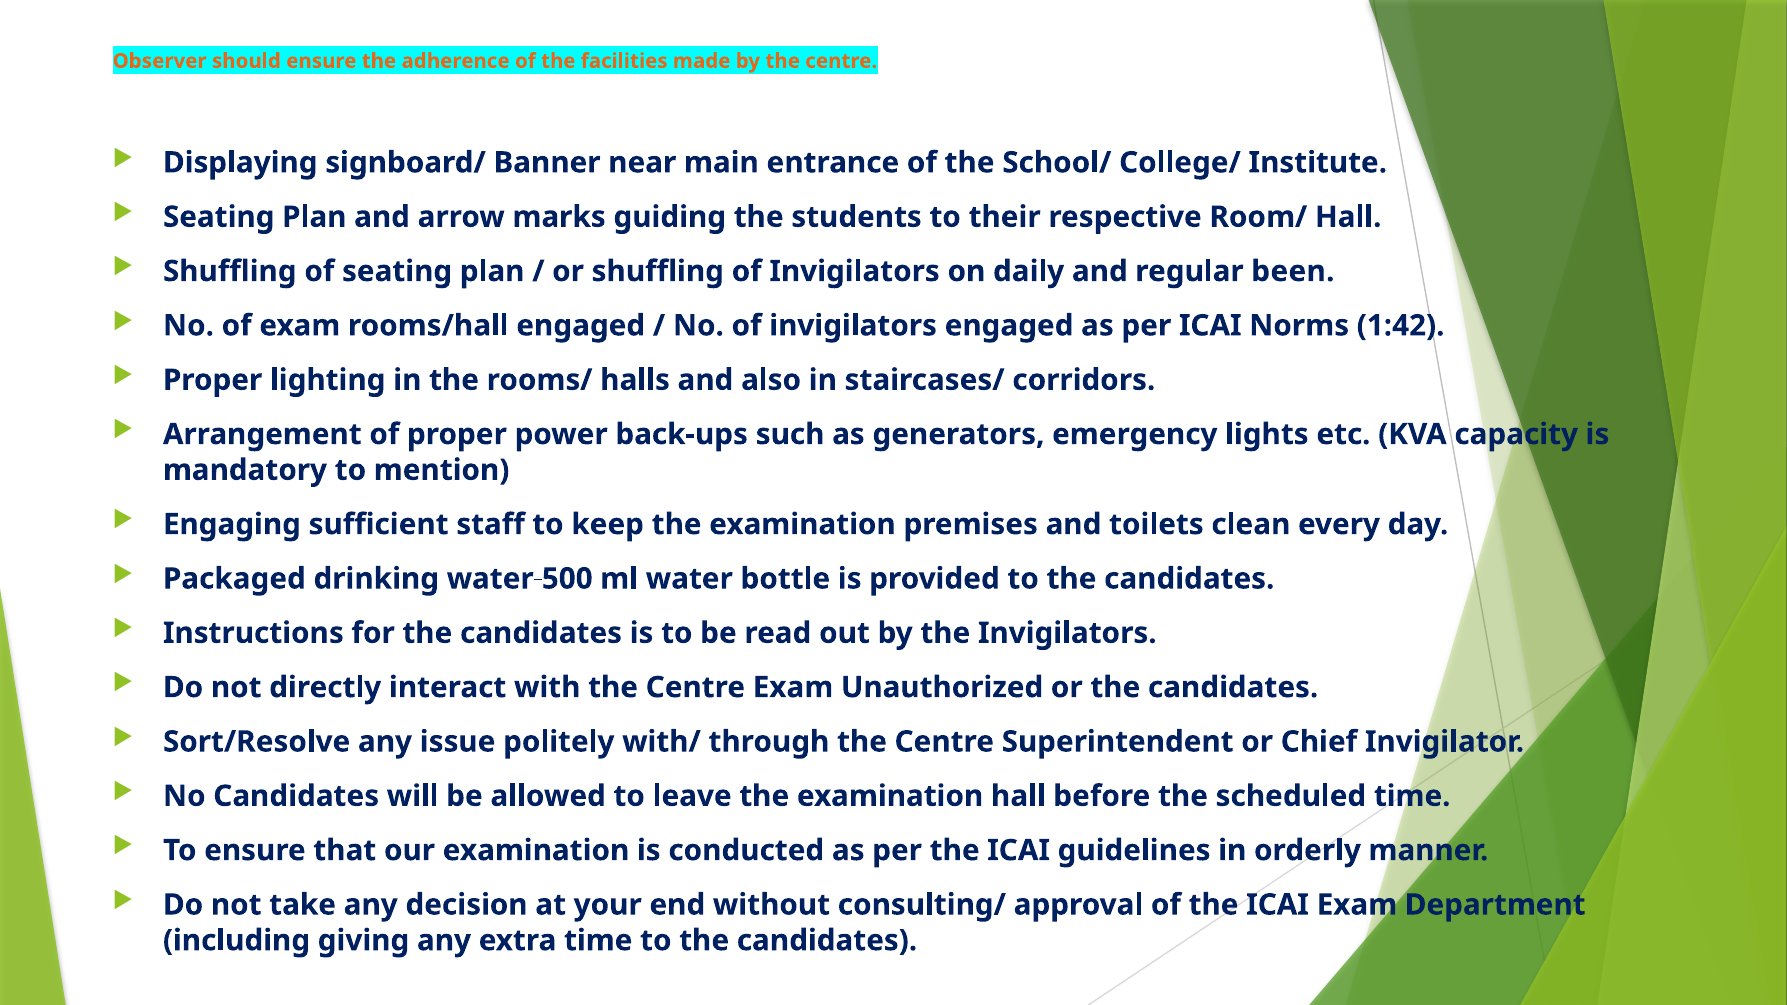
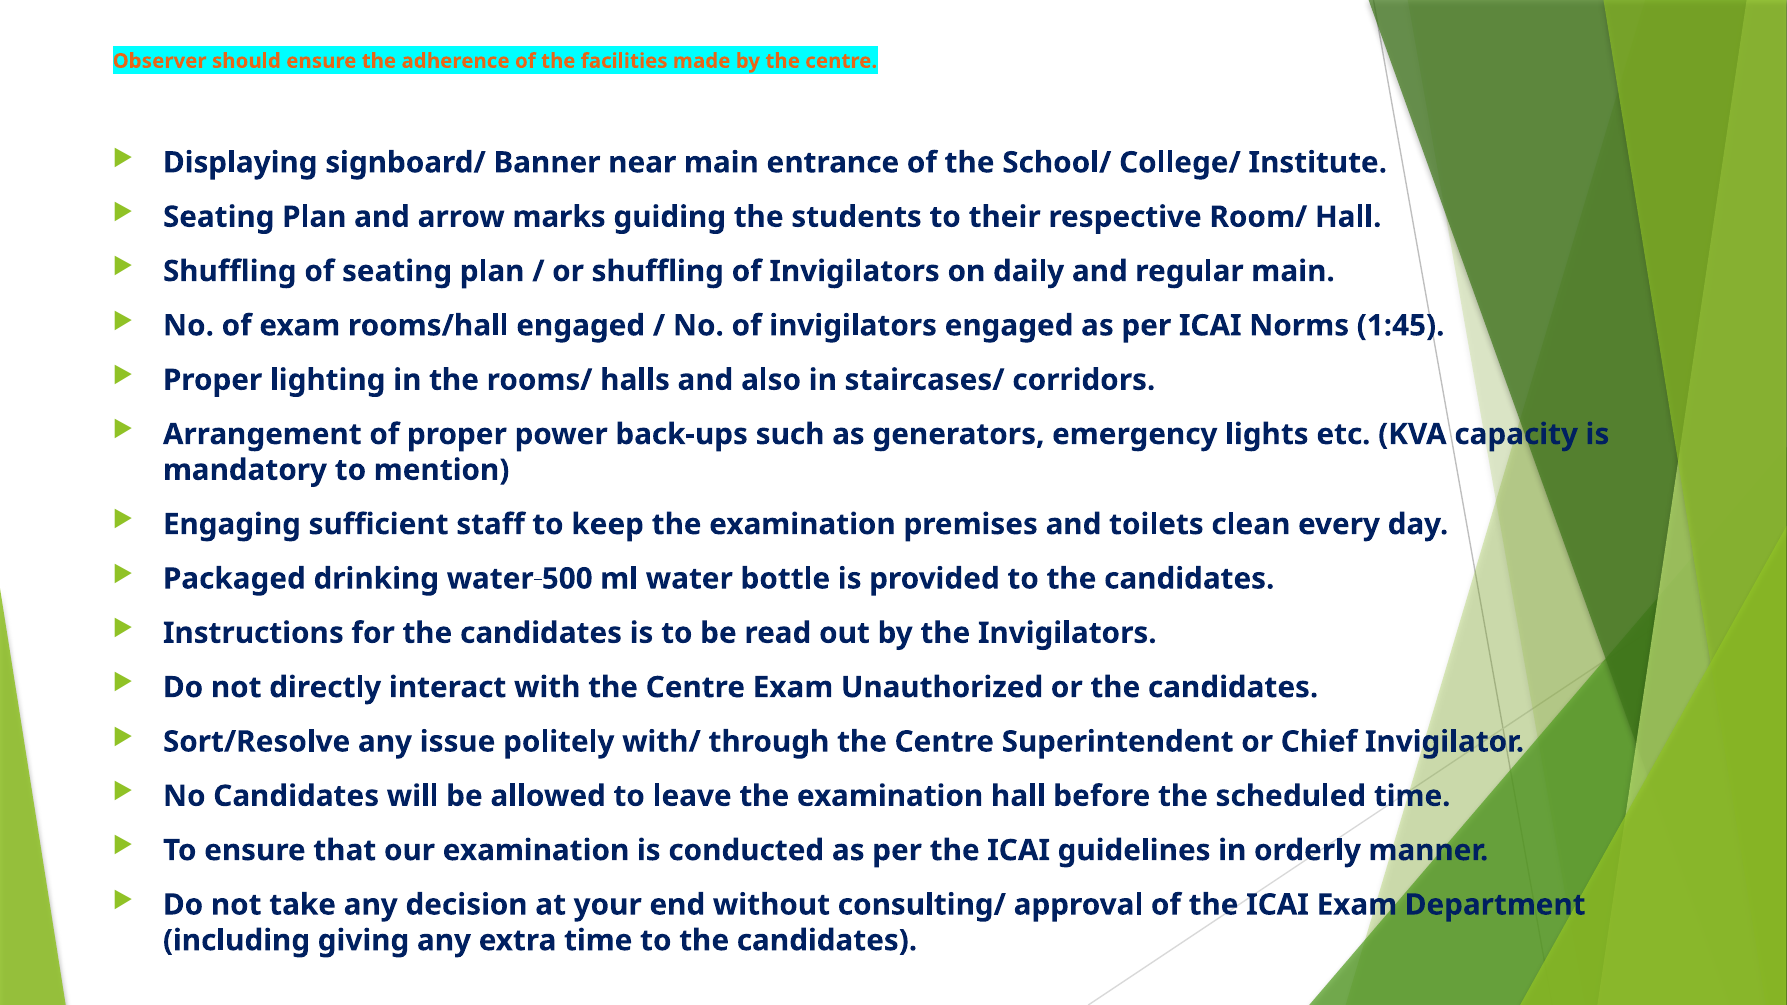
regular been: been -> main (1293, 271)
1:42: 1:42 -> 1:45 (1401, 326)
